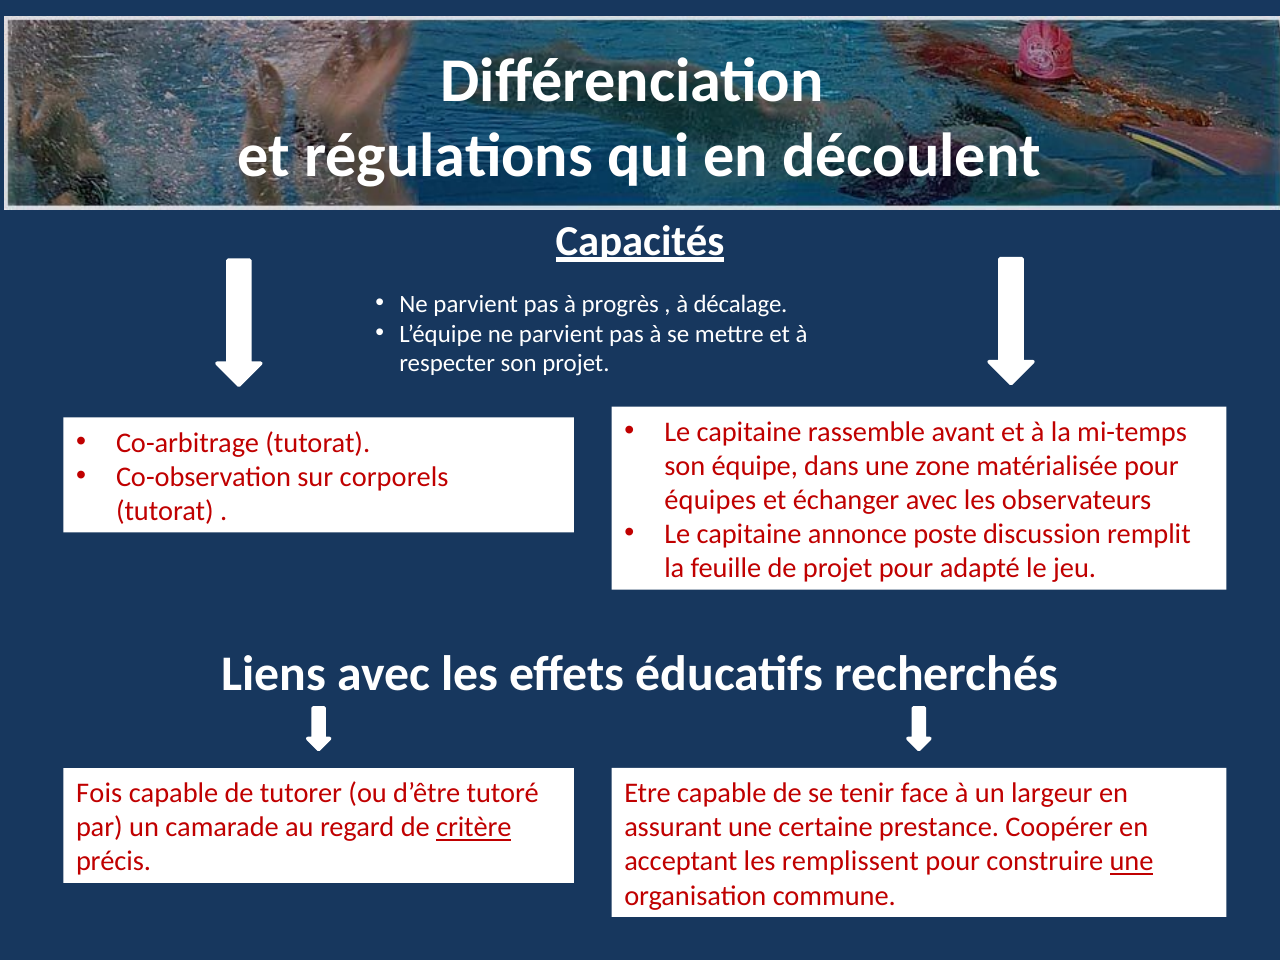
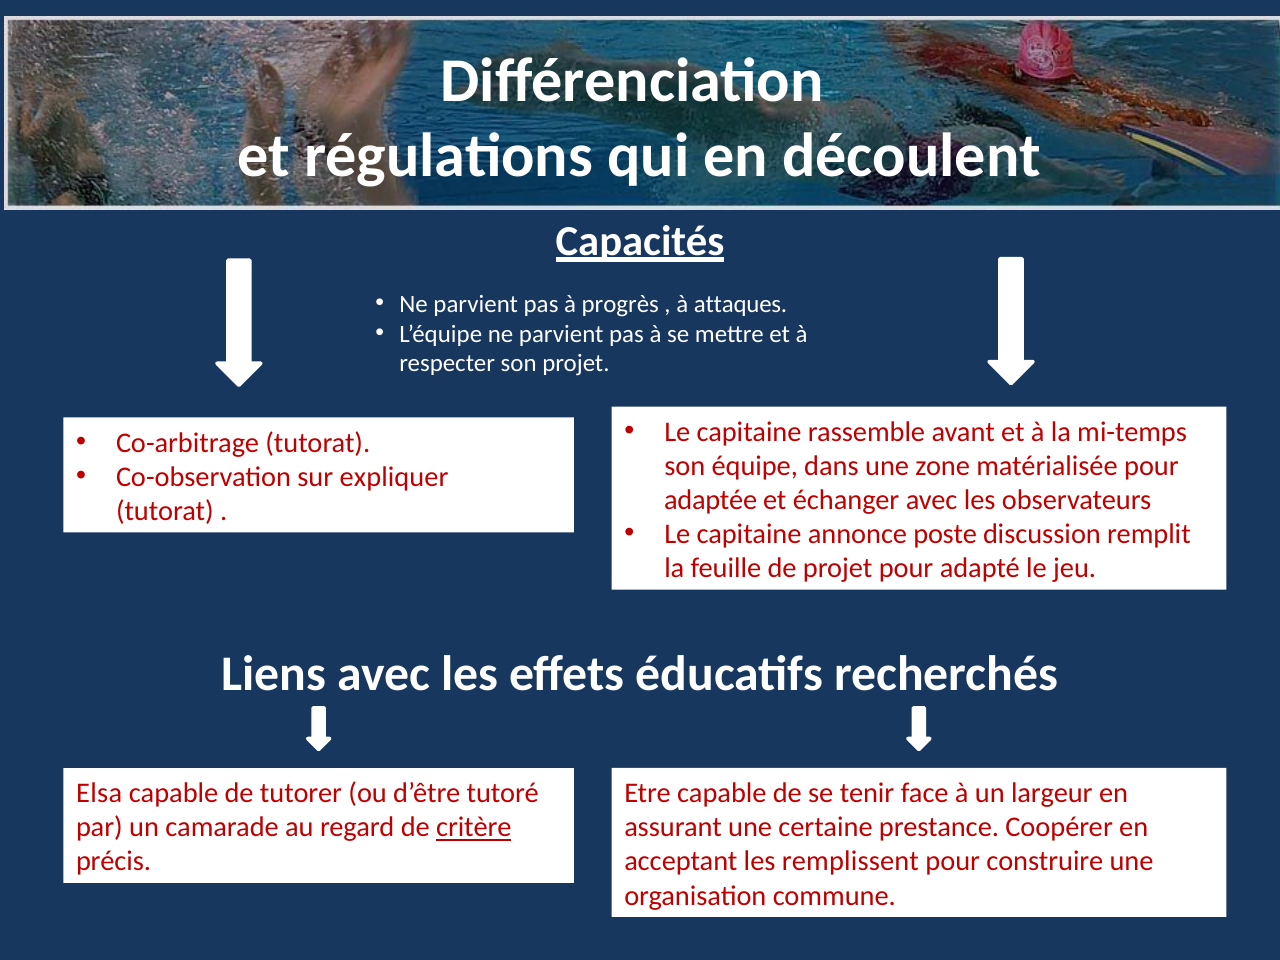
décalage: décalage -> attaques (741, 304)
corporels: corporels -> expliquer (394, 477)
équipes: équipes -> adaptée (711, 500)
Fois: Fois -> Elsa (99, 793)
une underline: present -> none (1132, 862)
